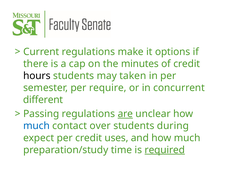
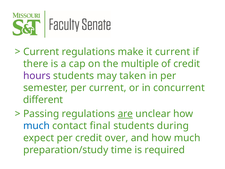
it options: options -> current (173, 52)
minutes: minutes -> multiple (140, 64)
hours colour: black -> purple (37, 76)
per require: require -> current (108, 88)
over: over -> final (100, 126)
uses: uses -> over (116, 138)
required underline: present -> none (165, 150)
